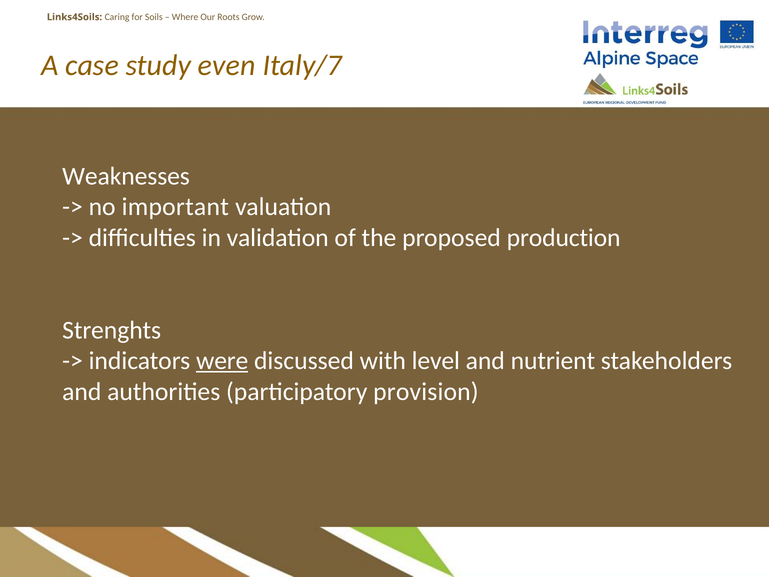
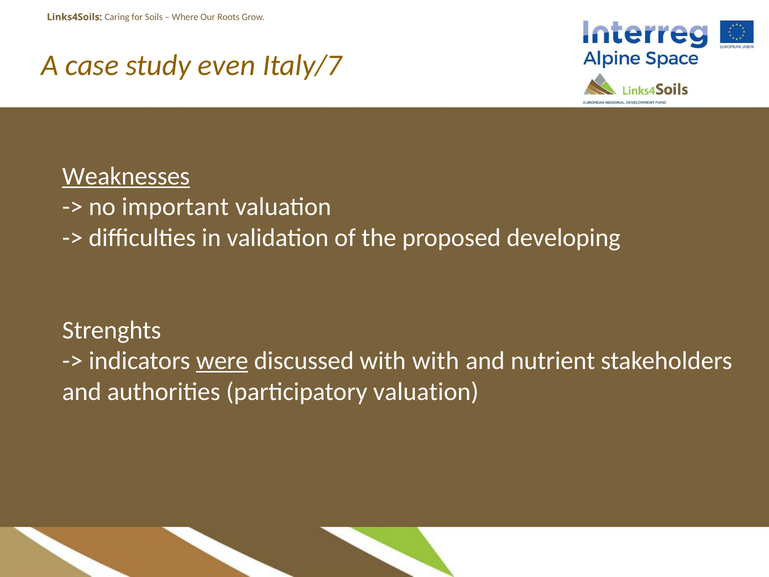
Weaknesses underline: none -> present (126, 176)
production: production -> developing (564, 238)
with level: level -> with (436, 361)
participatory provision: provision -> valuation (426, 391)
